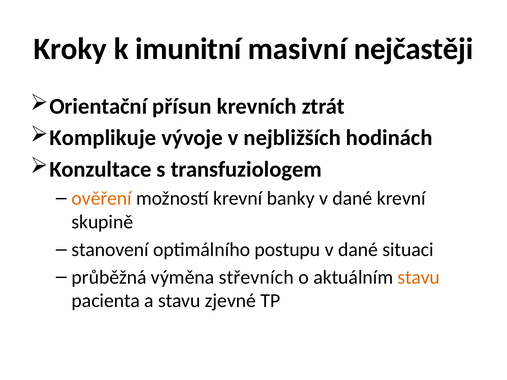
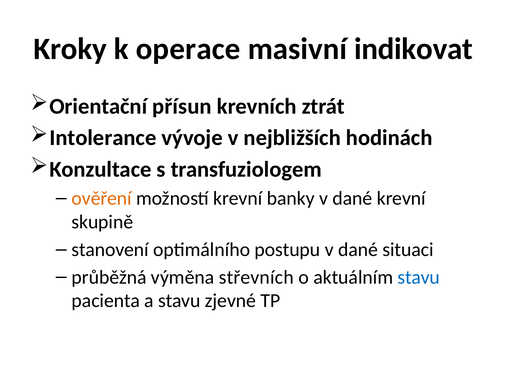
imunitní: imunitní -> operace (188, 49)
nejčastěji: nejčastěji -> indikovat (413, 49)
Komplikuje: Komplikuje -> Intolerance (103, 138)
stavu colour: orange -> blue (419, 277)
